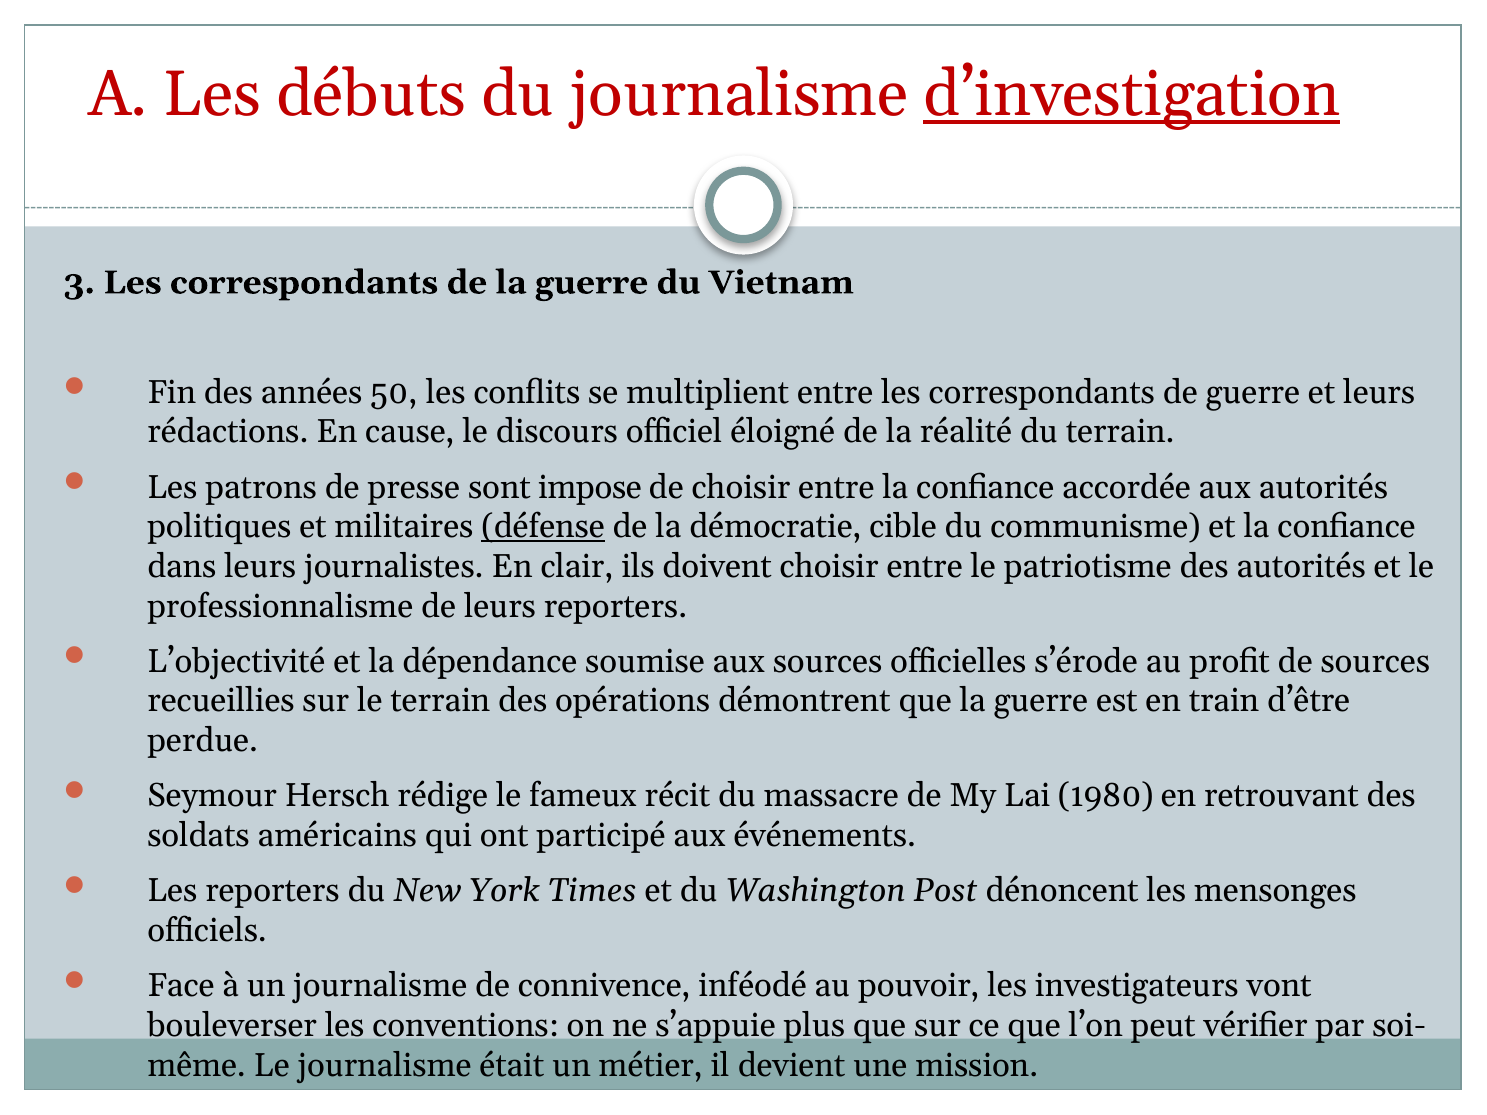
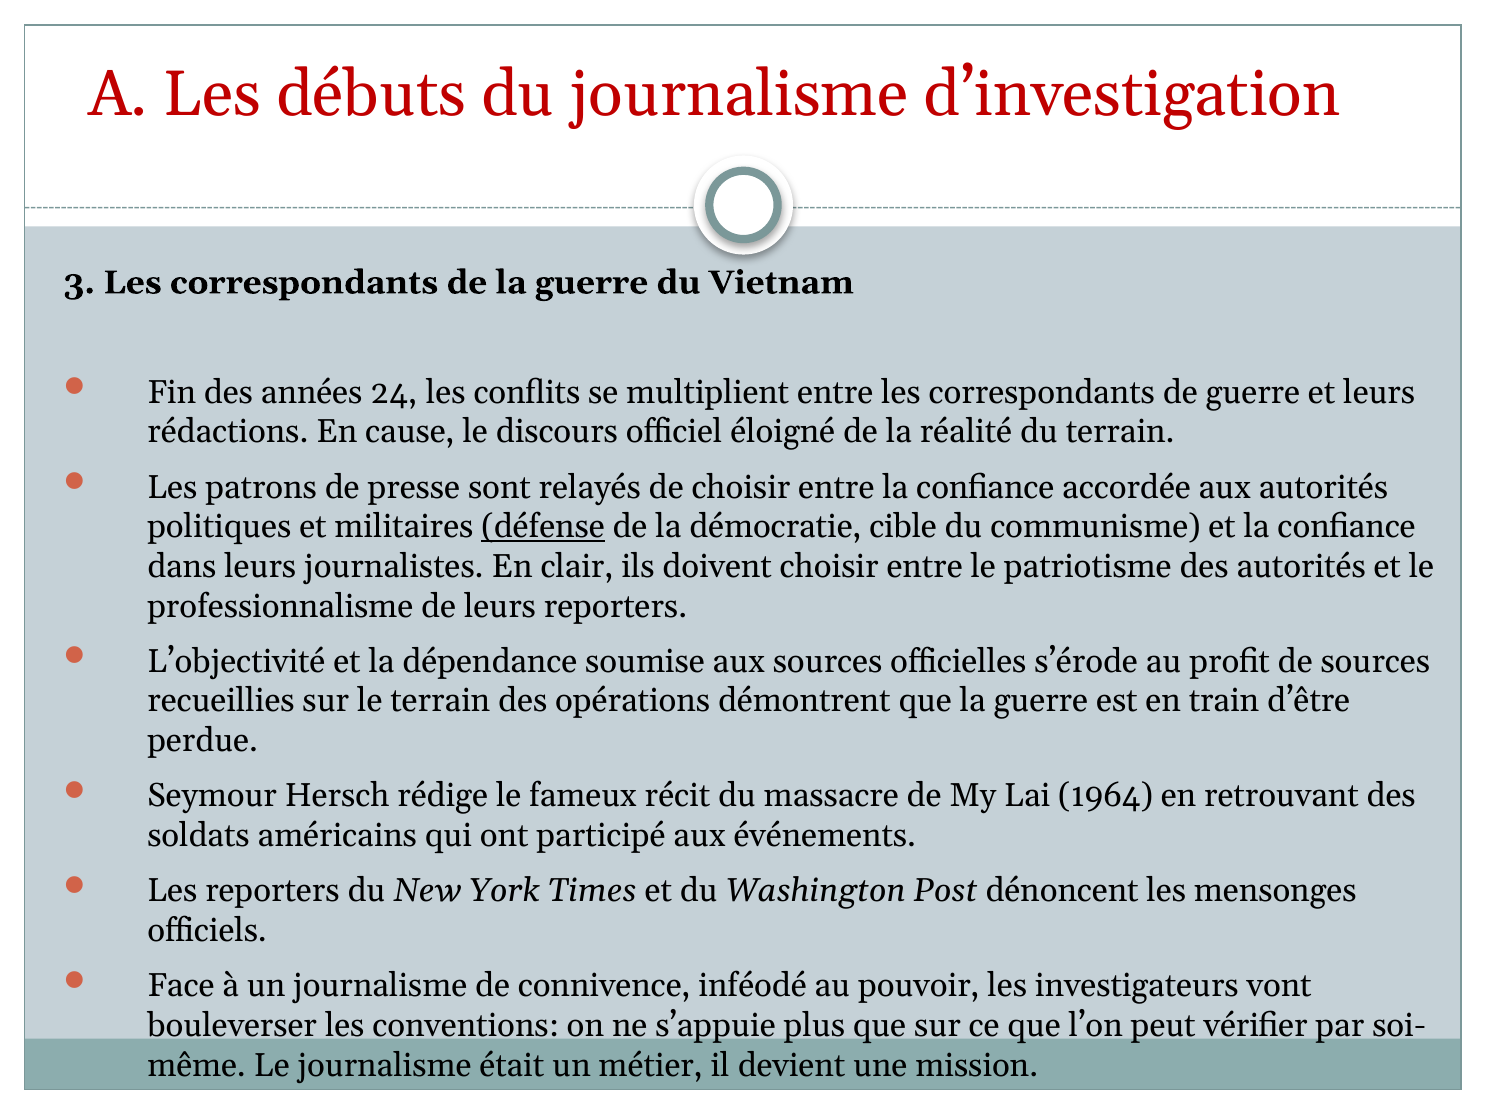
d’investigation underline: present -> none (1132, 95)
50: 50 -> 24 (394, 392)
impose: impose -> relayés (590, 487)
1980: 1980 -> 1964 (1106, 796)
